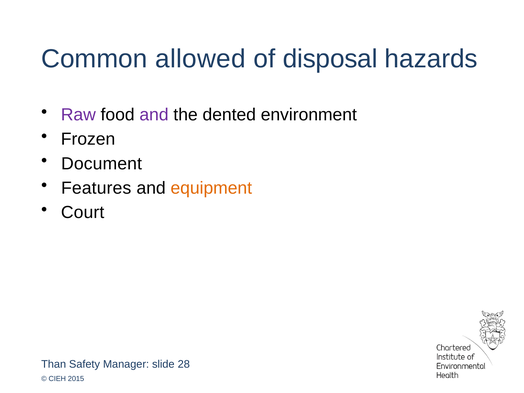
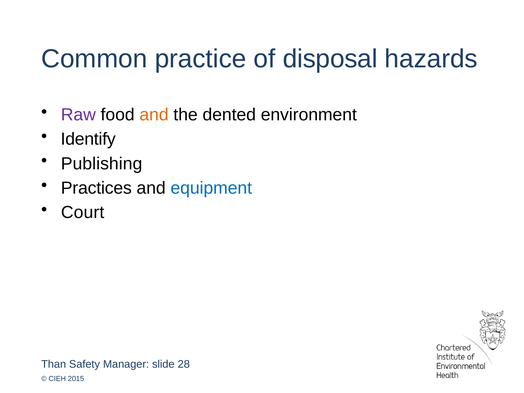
allowed: allowed -> practice (201, 59)
and colour: purple -> orange (154, 115)
Frozen: Frozen -> Identify (88, 139)
Document: Document -> Publishing (102, 164)
Features: Features -> Practices (96, 188)
equipment colour: orange -> blue (211, 188)
